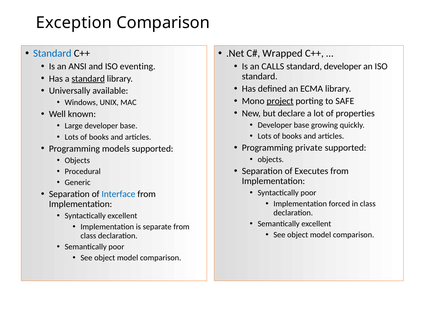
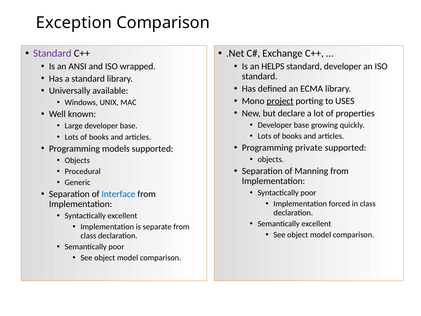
Standard colour: blue -> purple (52, 53)
Wrapped: Wrapped -> Exchange (283, 53)
eventing: eventing -> wrapped (138, 66)
CALLS: CALLS -> HELPS (273, 66)
standard underline: present -> none (88, 79)
SAFE: SAFE -> USES (345, 101)
Executes: Executes -> Manning (311, 171)
